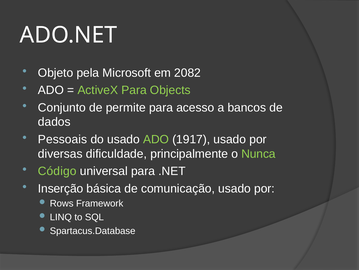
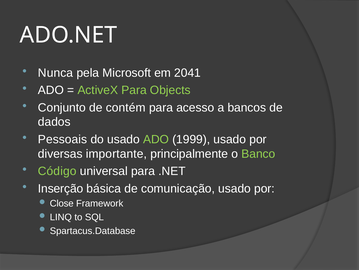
Objeto: Objeto -> Nunca (56, 73)
2082: 2082 -> 2041 (188, 73)
permite: permite -> contém (126, 107)
1917: 1917 -> 1999 (191, 139)
dificuldade: dificuldade -> importante (116, 153)
Nunca: Nunca -> Banco (258, 153)
Rows: Rows -> Close (62, 203)
